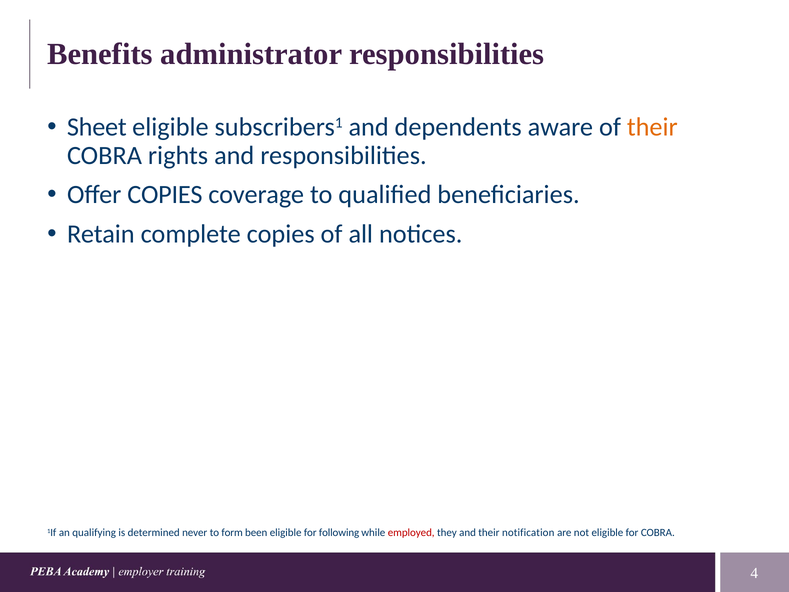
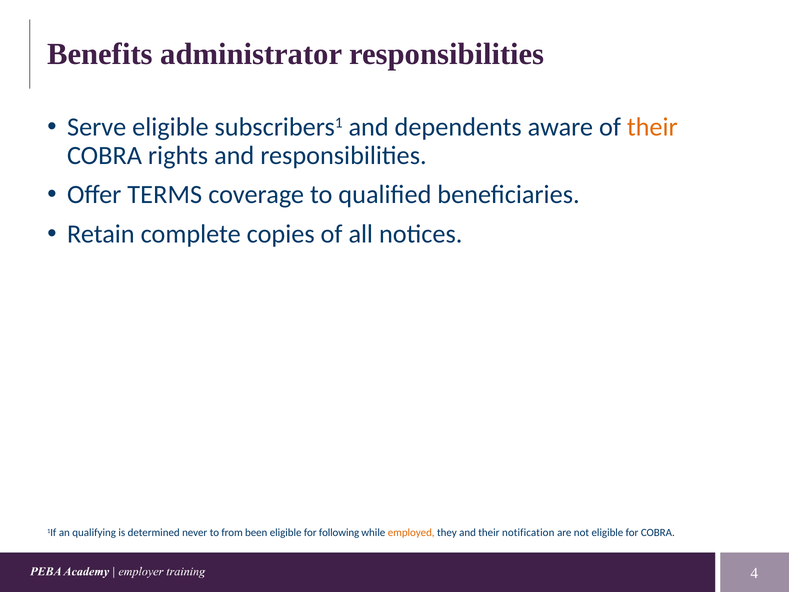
Sheet: Sheet -> Serve (97, 127)
Offer COPIES: COPIES -> TERMS (165, 195)
form: form -> from (232, 533)
employed colour: red -> orange (411, 533)
